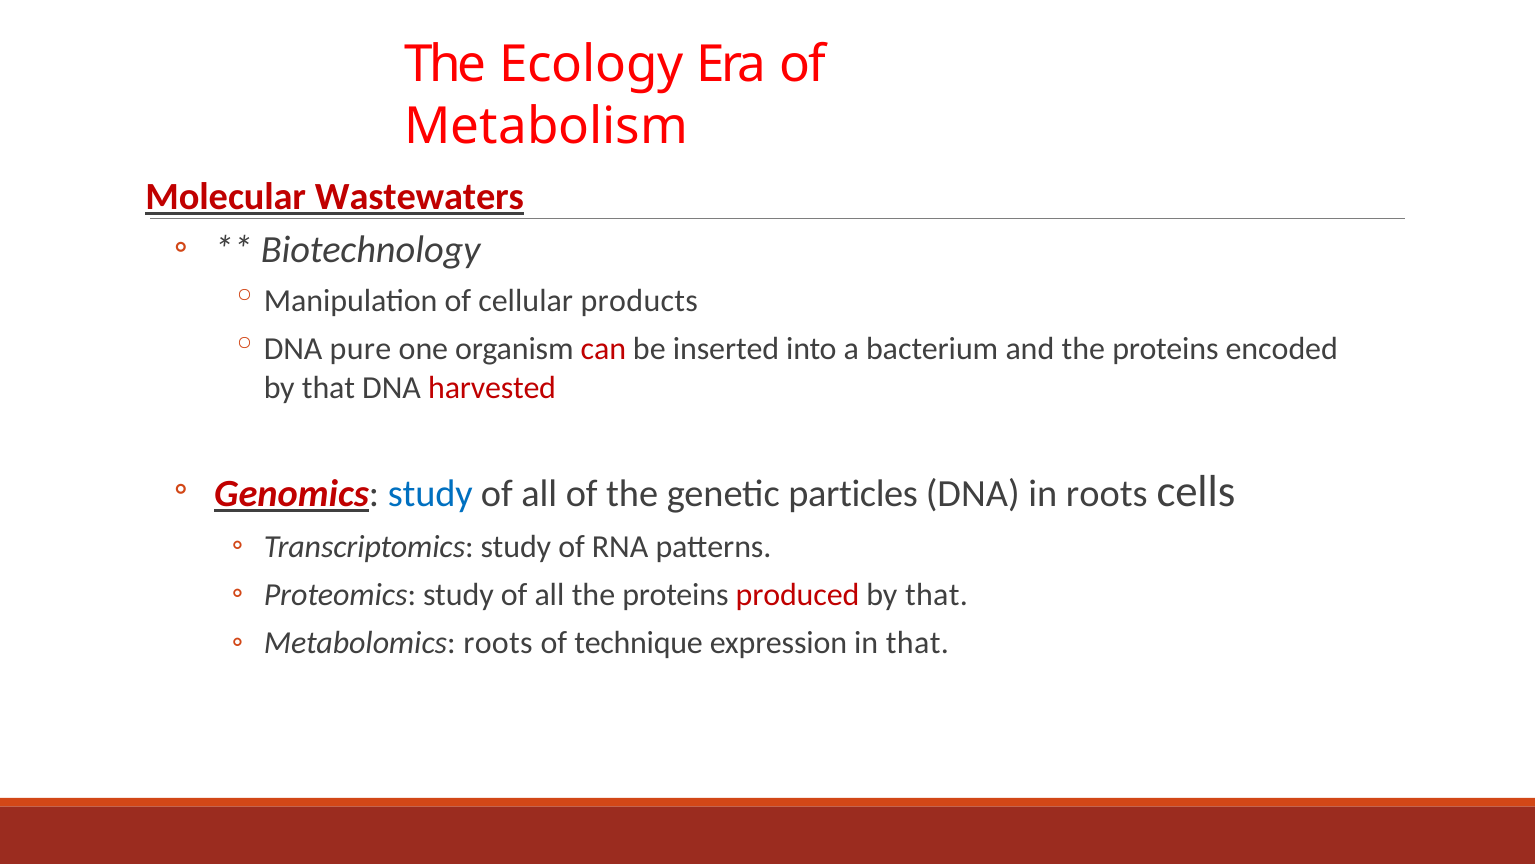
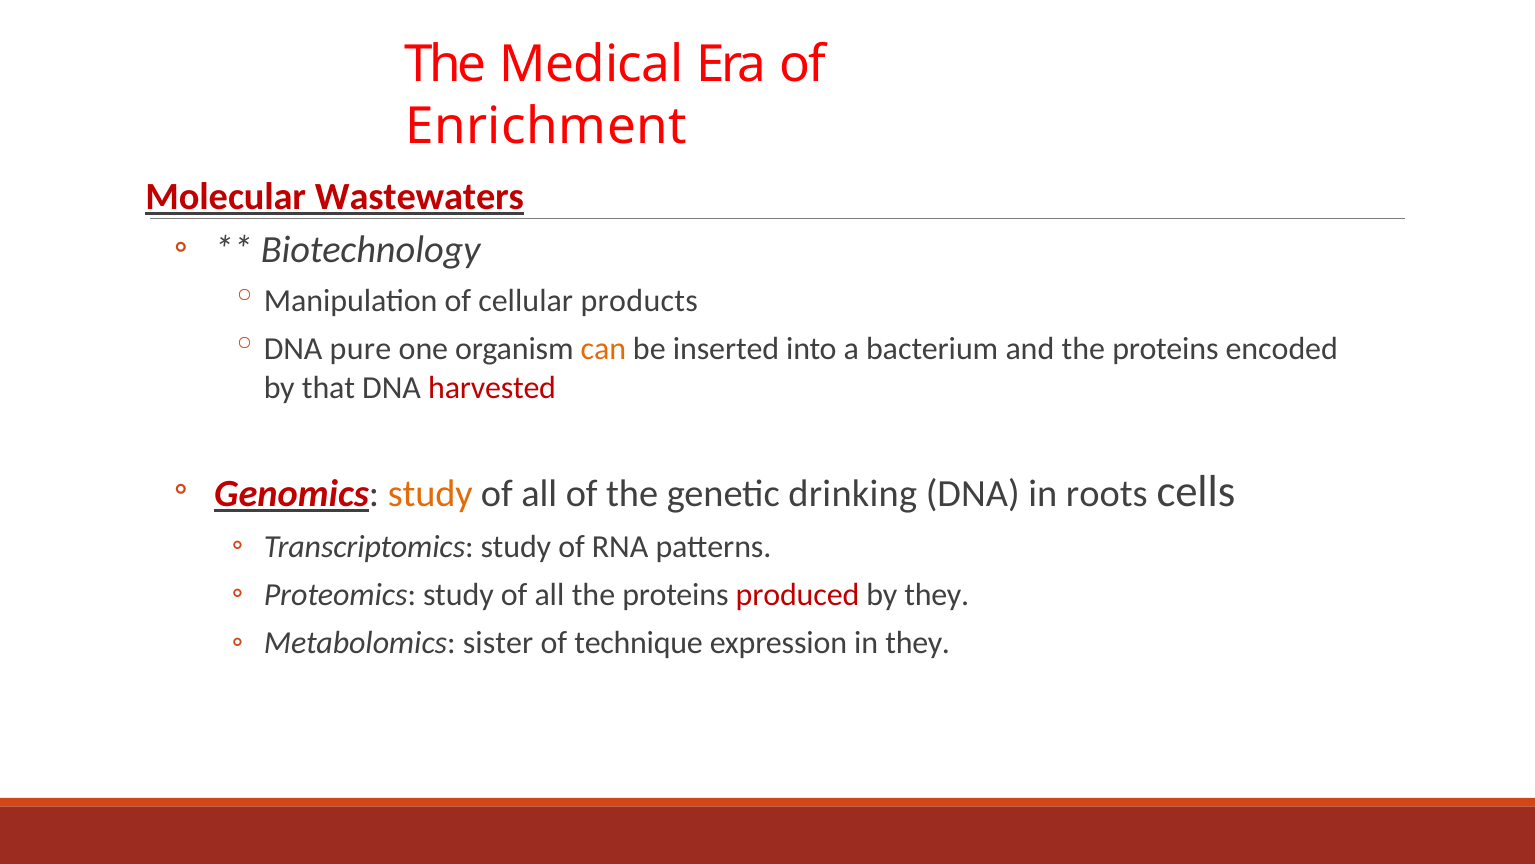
Ecology: Ecology -> Medical (591, 65)
Metabolism: Metabolism -> Enrichment (546, 126)
can colour: red -> orange (603, 349)
study colour: blue -> orange (430, 494)
particles: particles -> drinking (853, 494)
that: that -> they (937, 595)
Metabolomics roots: roots -> sister (498, 643)
in that: that -> they (918, 643)
